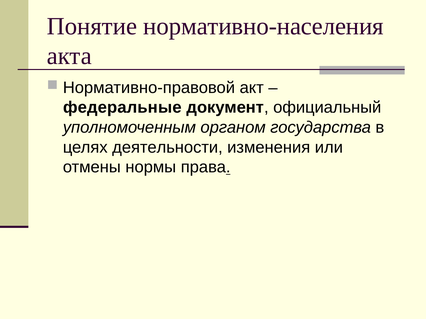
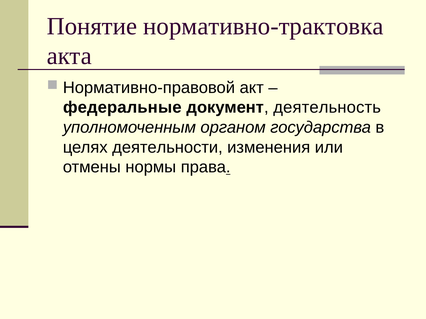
нормативно-населения: нормативно-населения -> нормативно-трактовка (263, 26)
официальный: официальный -> деятельность (327, 108)
